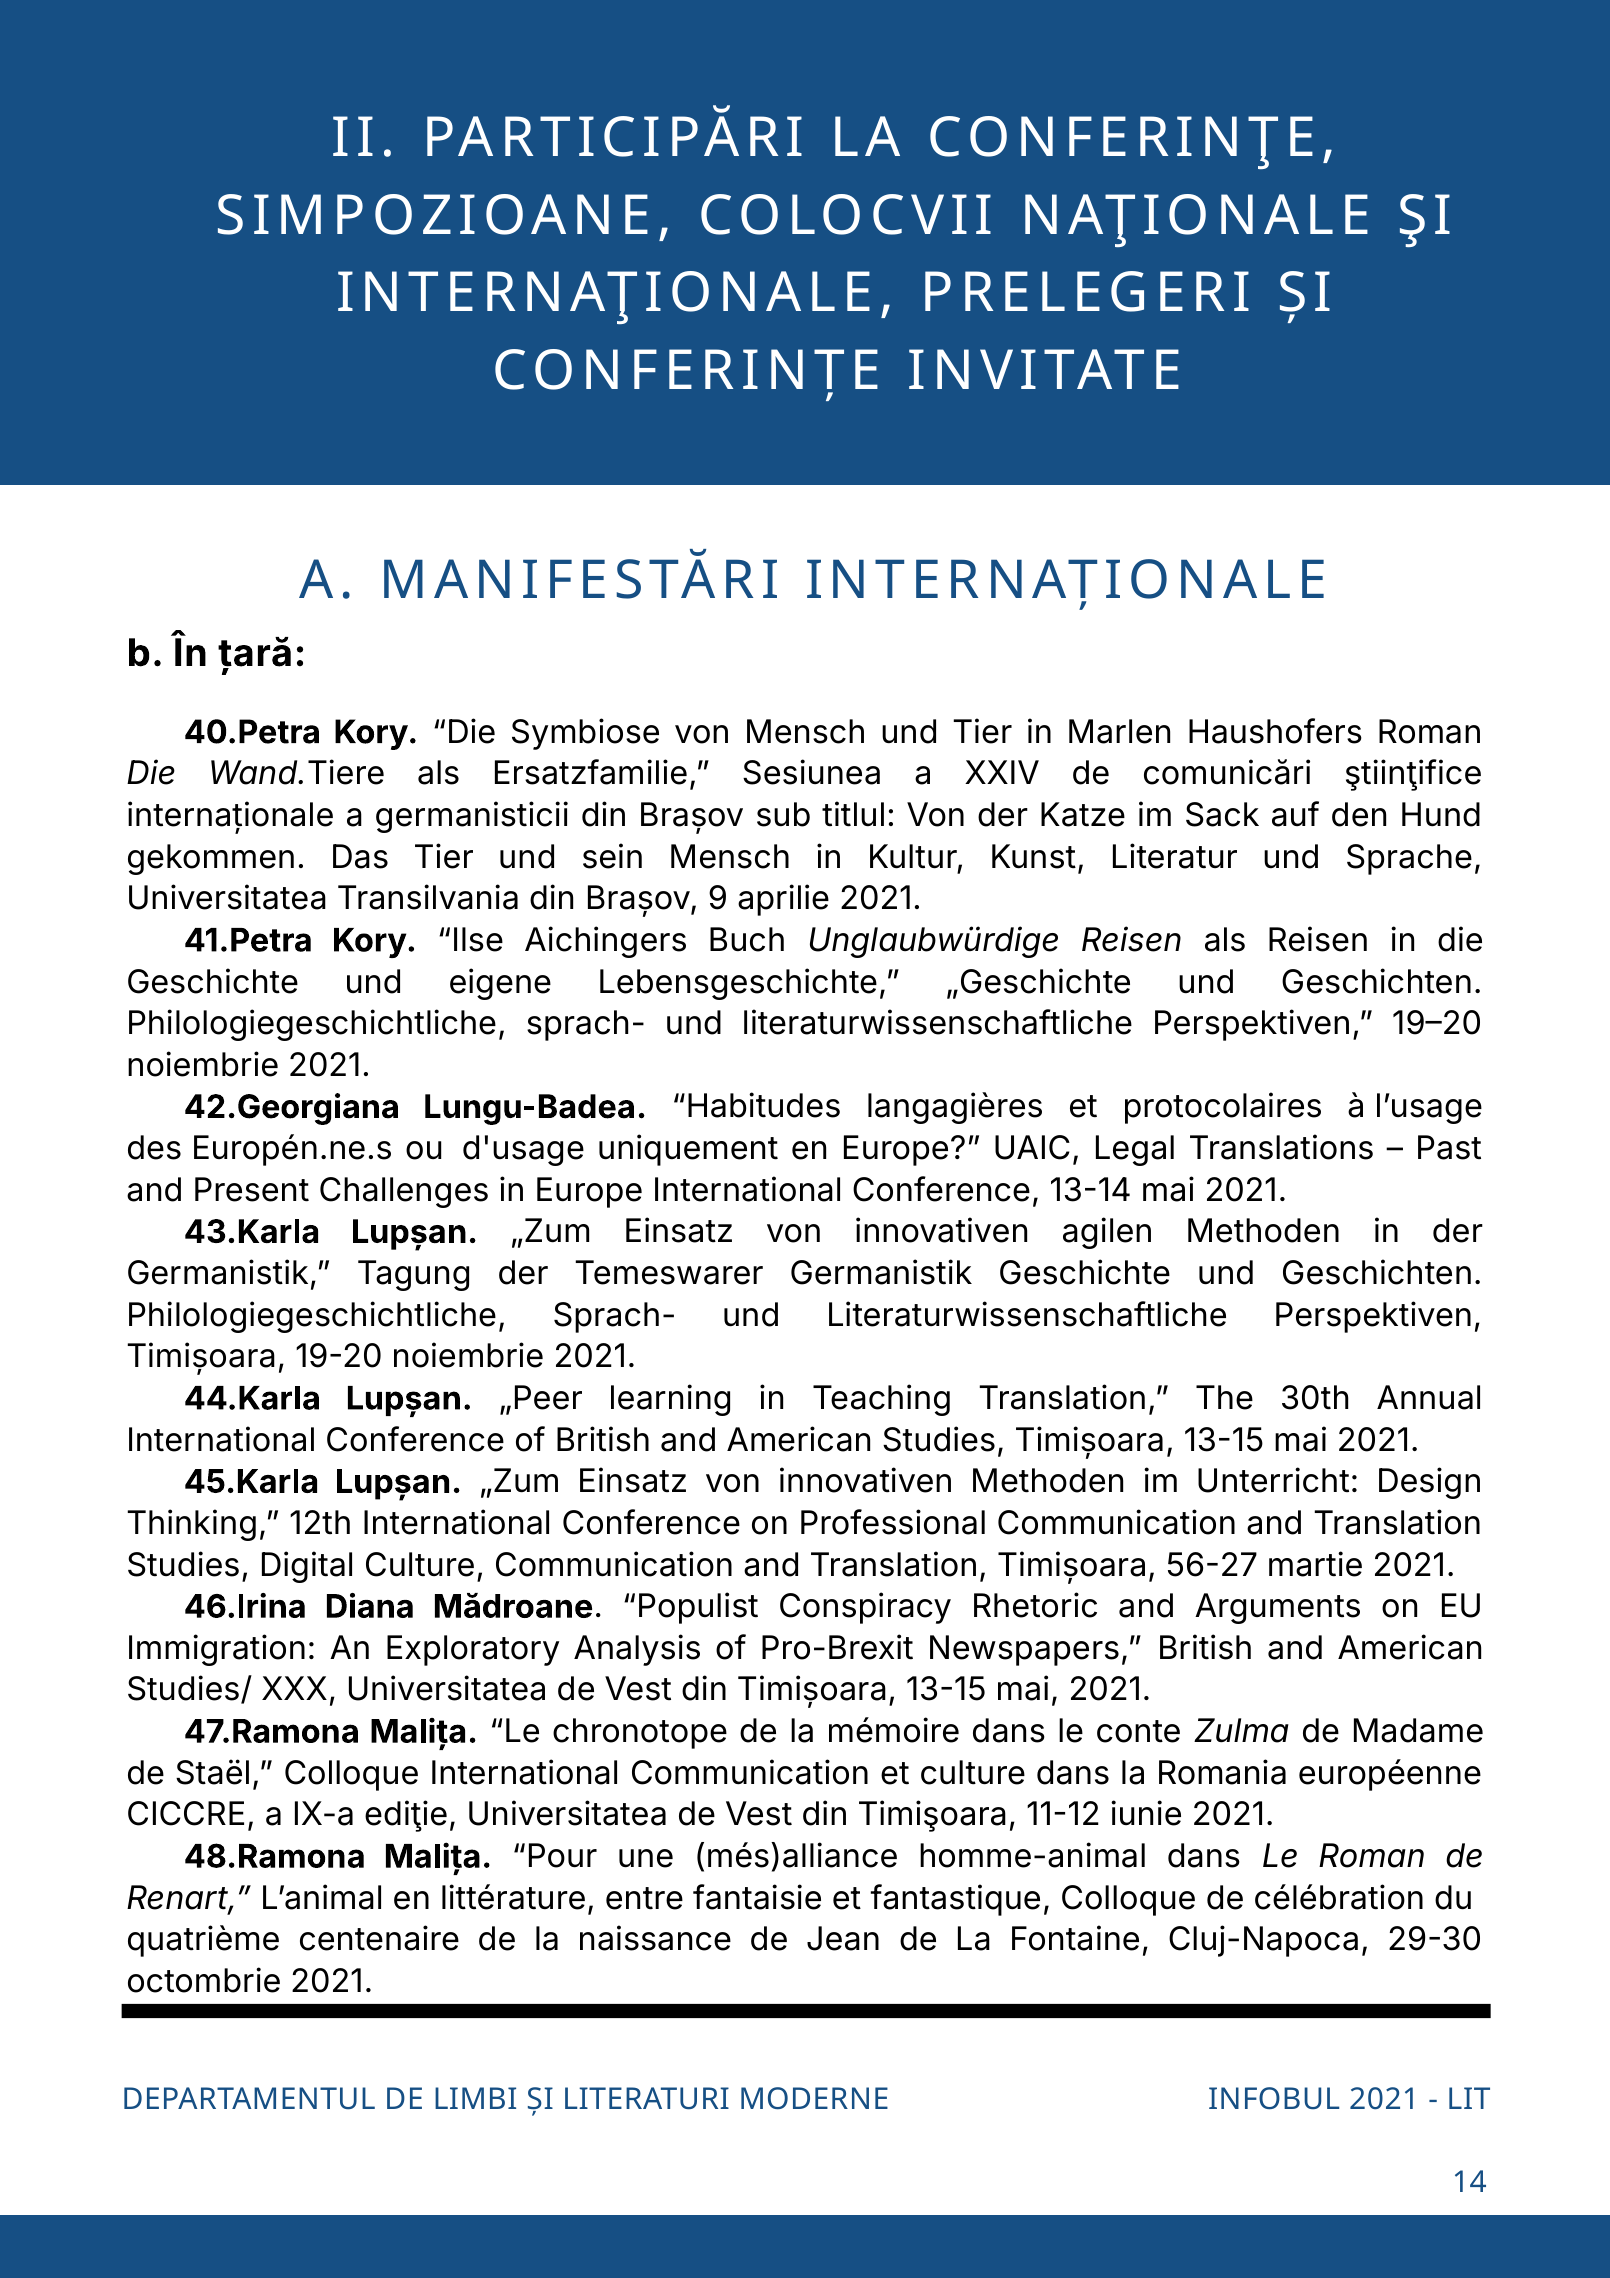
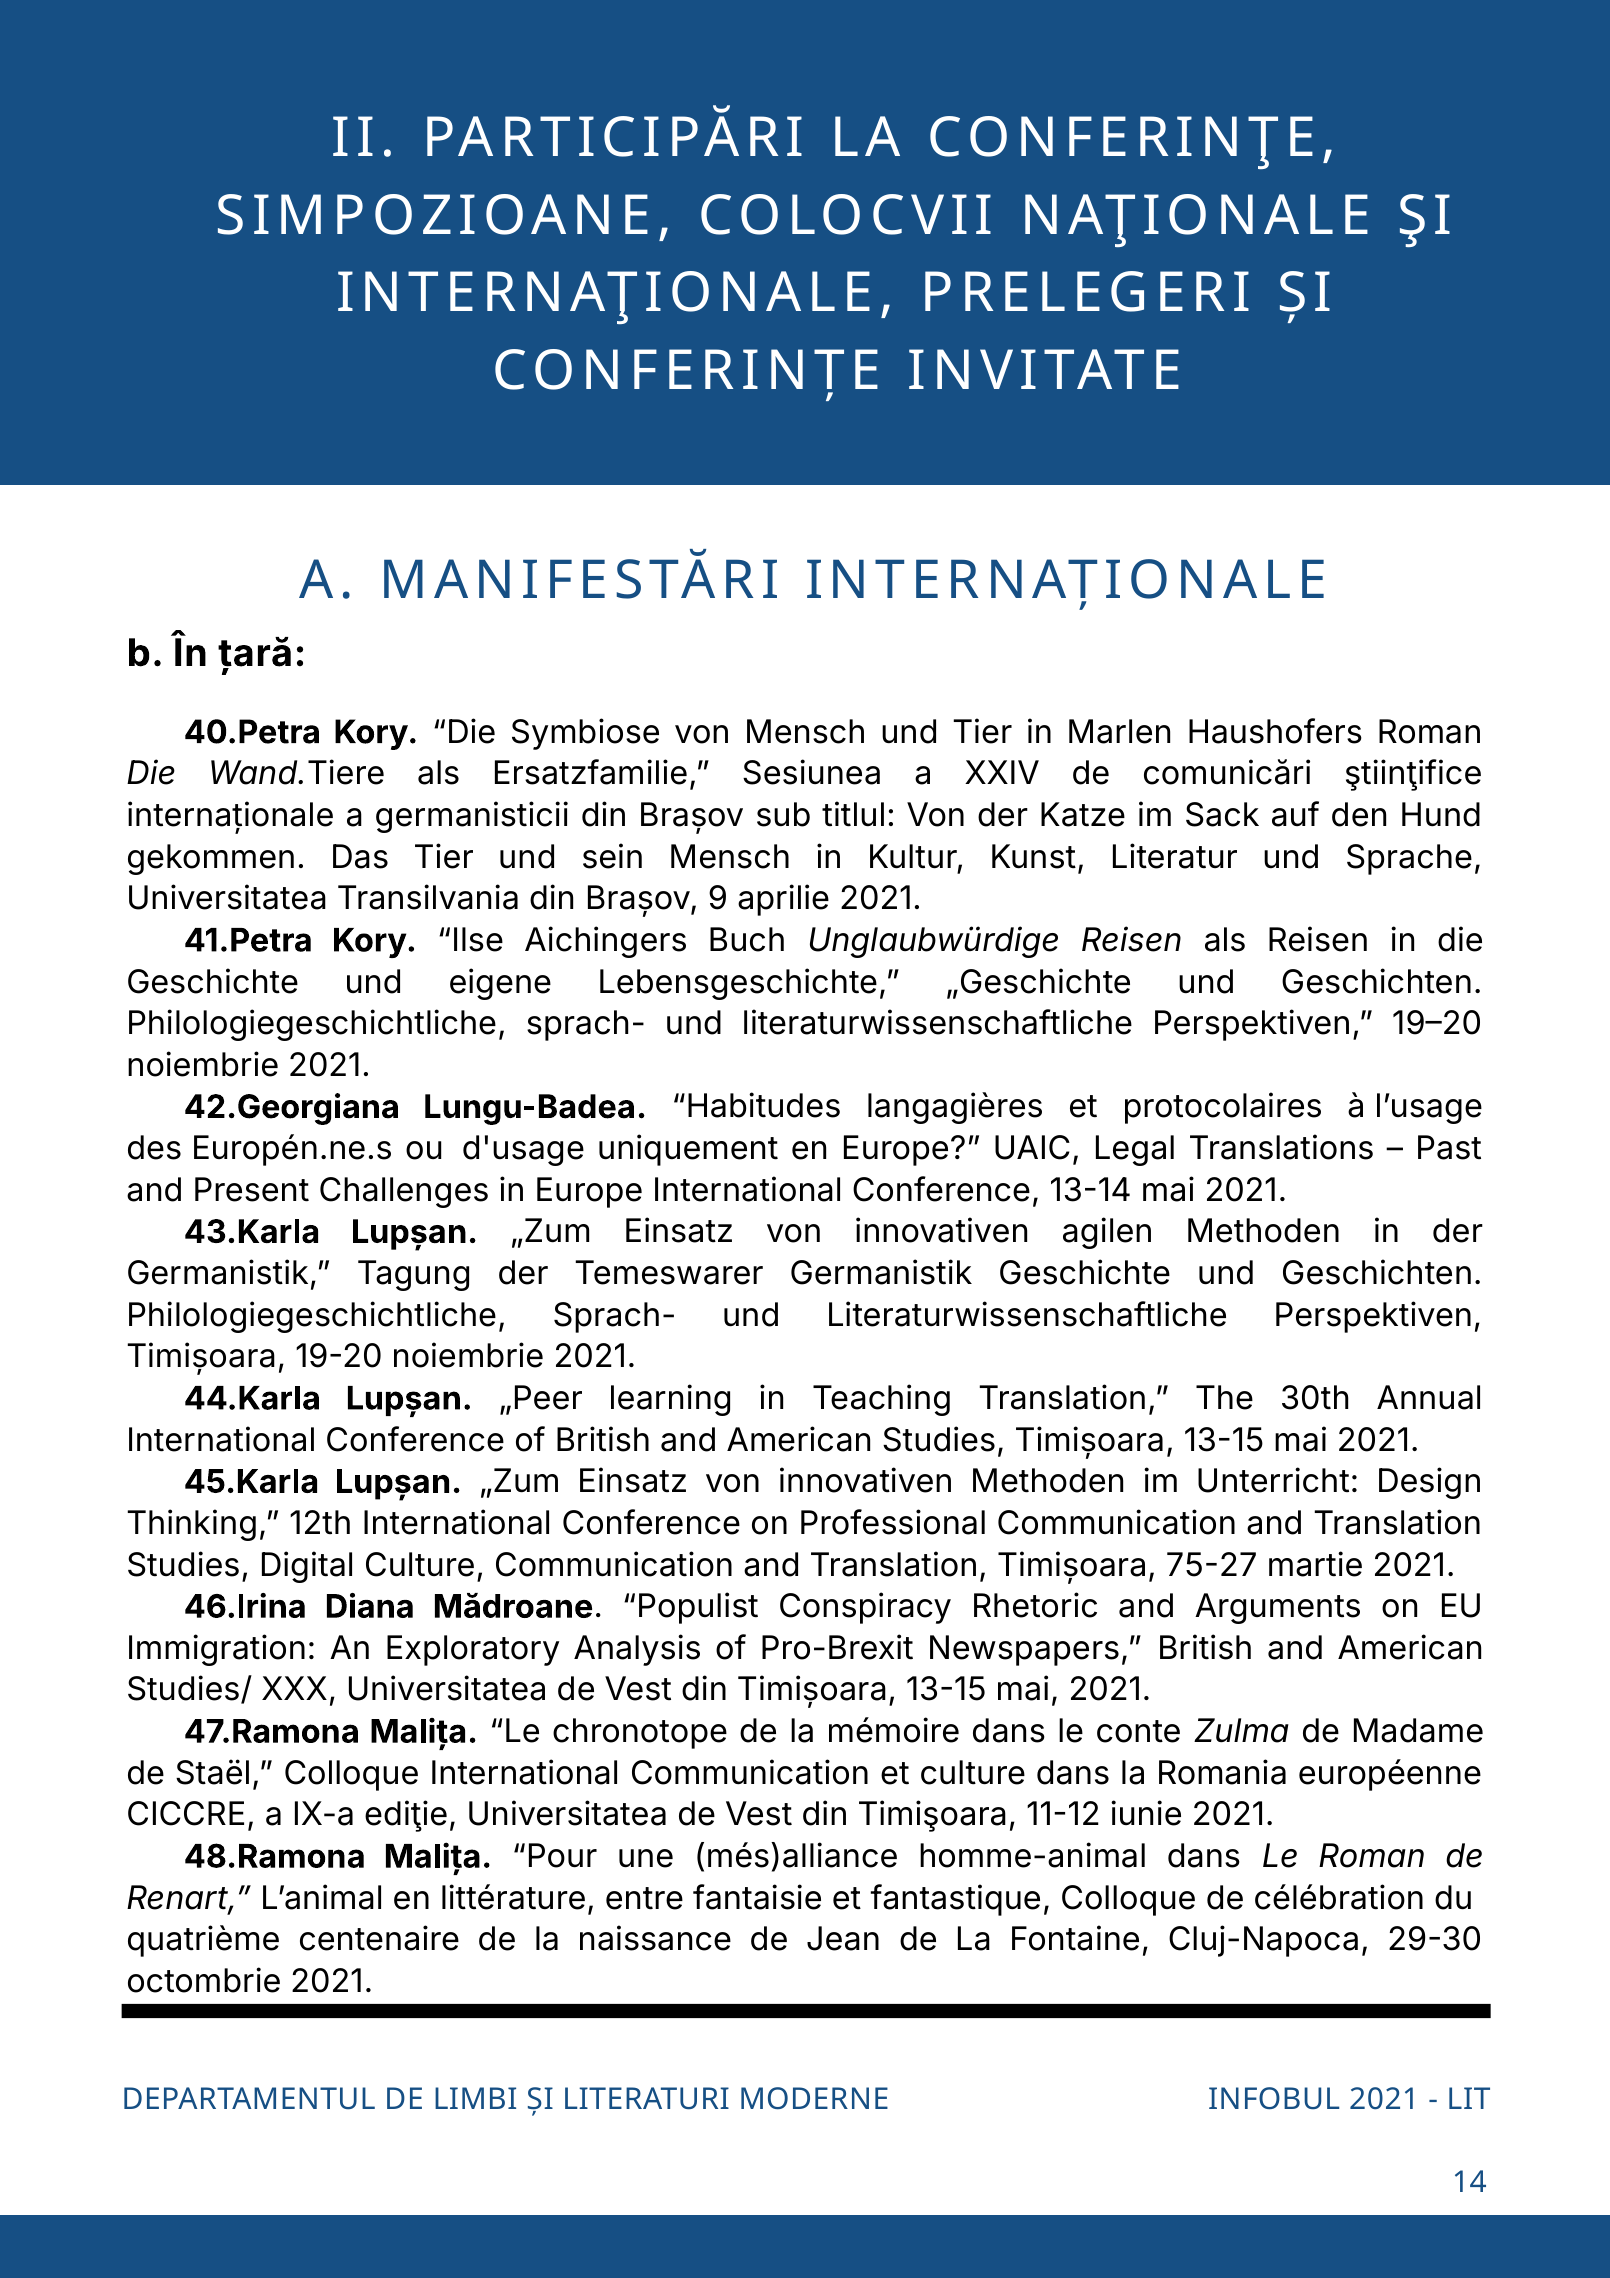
56-27: 56-27 -> 75-27 (1212, 1566)
